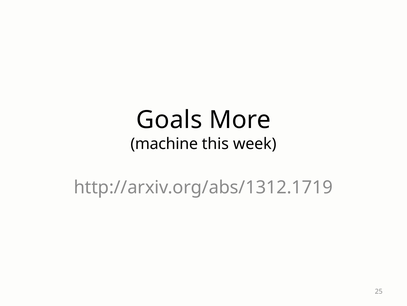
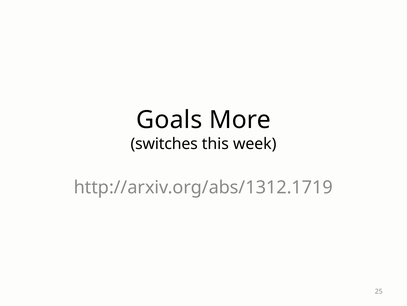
machine: machine -> switches (164, 144)
